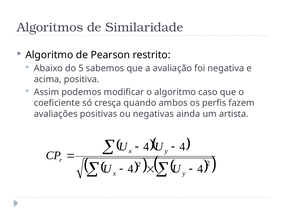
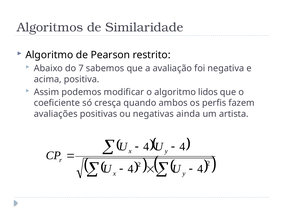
5: 5 -> 7 (81, 68)
caso: caso -> lidos (208, 92)
